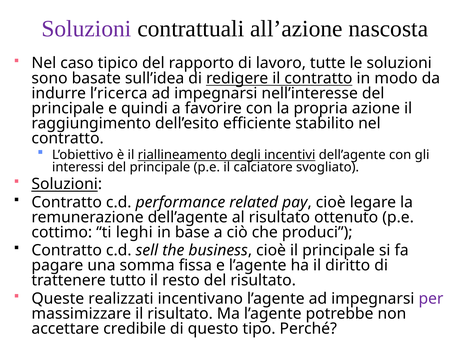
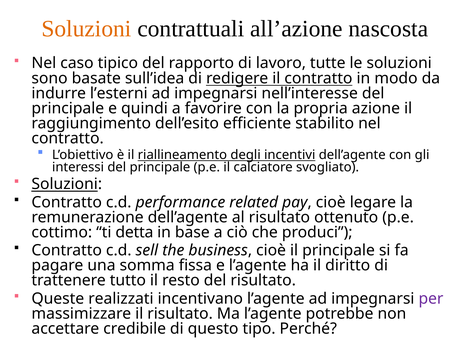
Soluzioni colour: purple -> orange (87, 29)
l’ricerca: l’ricerca -> l’esterni (119, 93)
leghi: leghi -> detta (134, 233)
